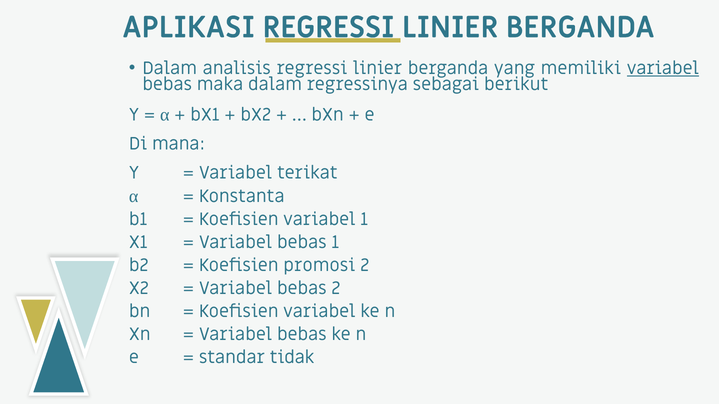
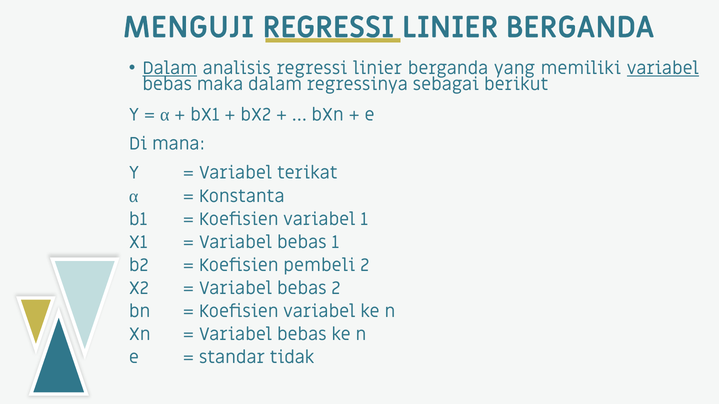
APLIKASI: APLIKASI -> MENGUJI (189, 27)
Dalam underline: none -> present (170, 68)
promosi: promosi -> pembeli (319, 266)
